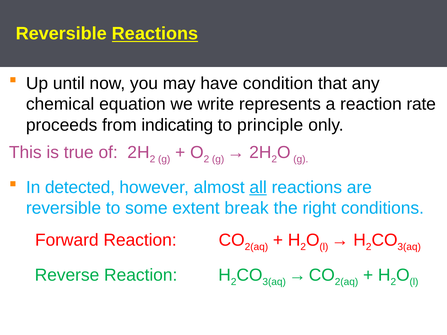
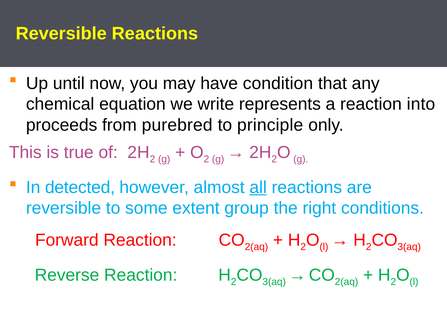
Reactions underline: present -> none (155, 34)
rate: rate -> into (421, 104)
indicating: indicating -> purebred (177, 125)
break: break -> group (247, 208)
